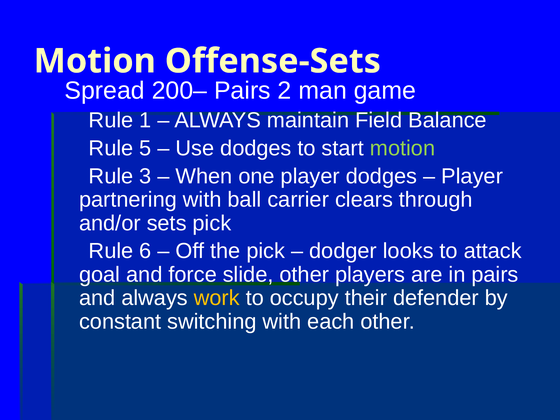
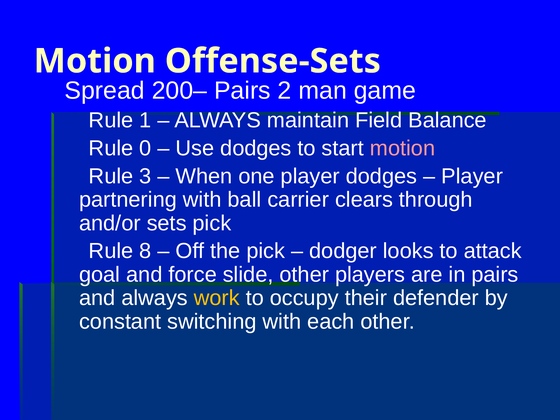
5: 5 -> 0 (145, 148)
motion colour: light green -> pink (403, 148)
6: 6 -> 8 (145, 251)
